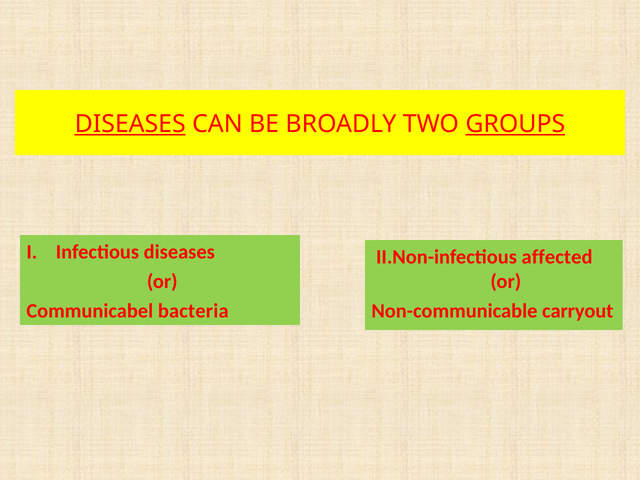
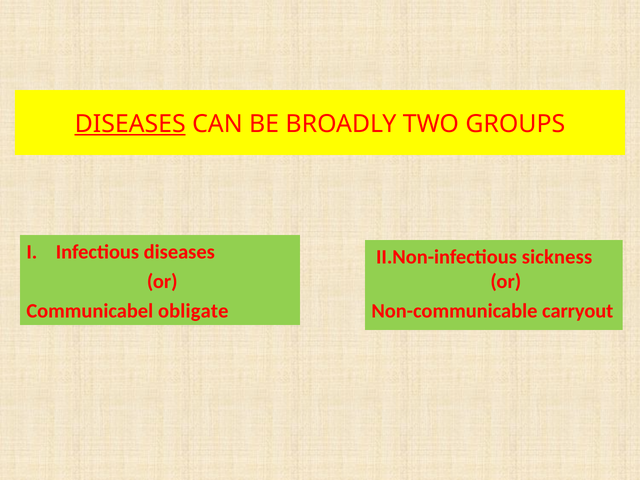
GROUPS underline: present -> none (515, 124)
affected: affected -> sickness (557, 257)
bacteria: bacteria -> obligate (193, 311)
